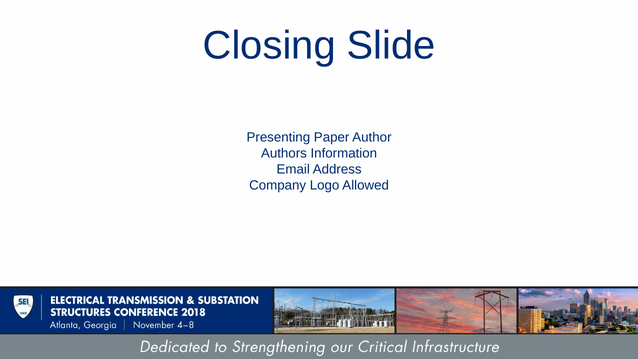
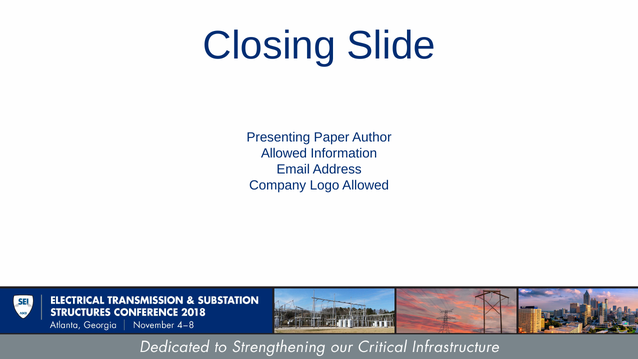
Authors: Authors -> Allowed (284, 153)
